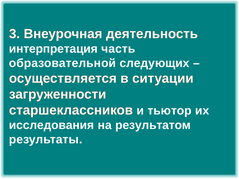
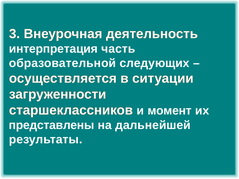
тьютор: тьютор -> момент (170, 111)
исследования: исследования -> представлены (52, 125)
результатом: результатом -> дальнейшей (153, 125)
